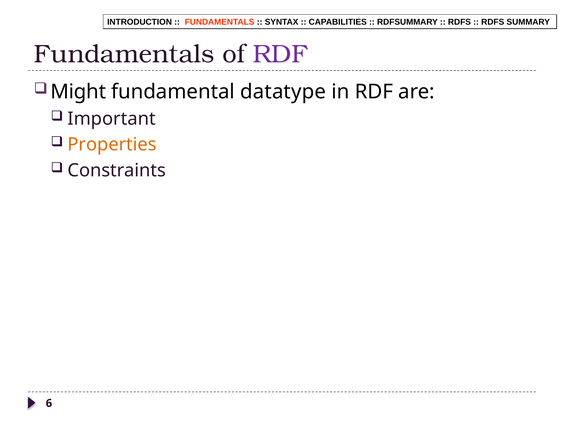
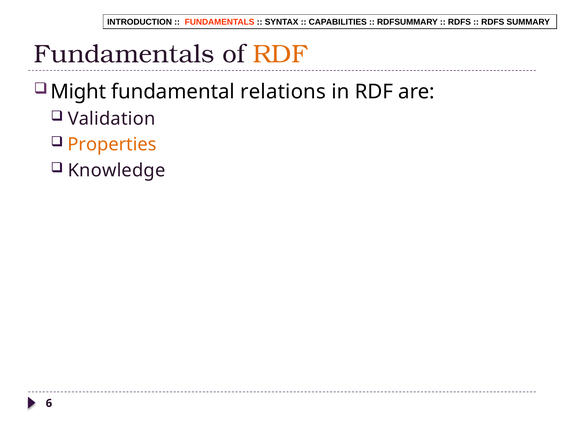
RDF colour: purple -> orange (280, 54)
datatype: datatype -> relations (283, 92)
Important: Important -> Validation (112, 119)
Constraints: Constraints -> Knowledge (117, 170)
